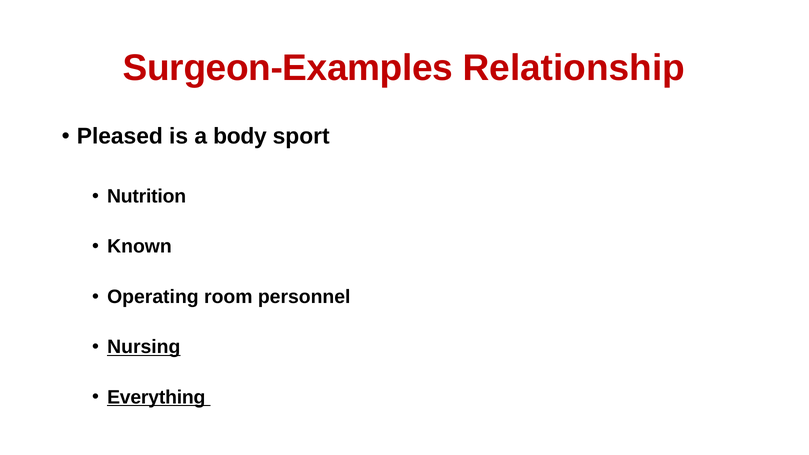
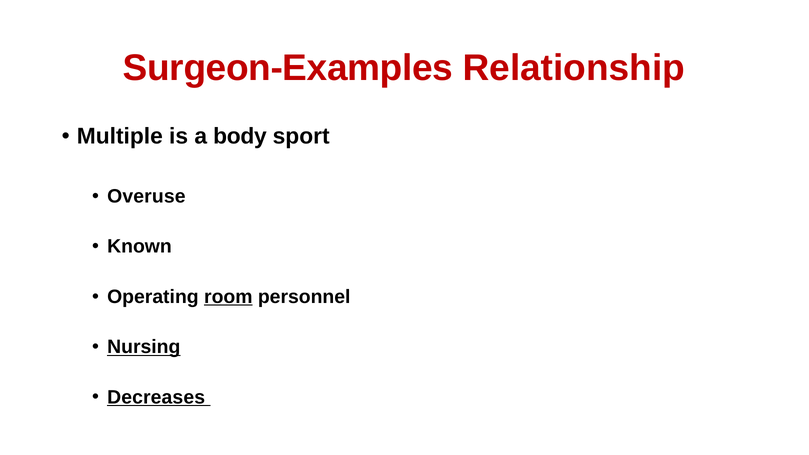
Pleased: Pleased -> Multiple (120, 136)
Nutrition: Nutrition -> Overuse (146, 196)
room underline: none -> present (228, 297)
Everything: Everything -> Decreases (156, 397)
